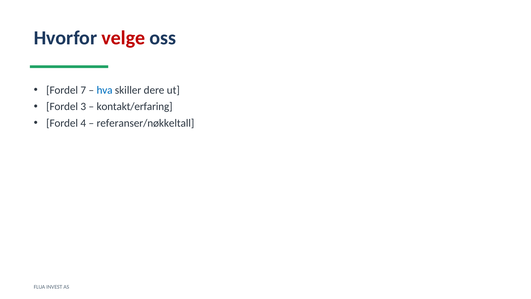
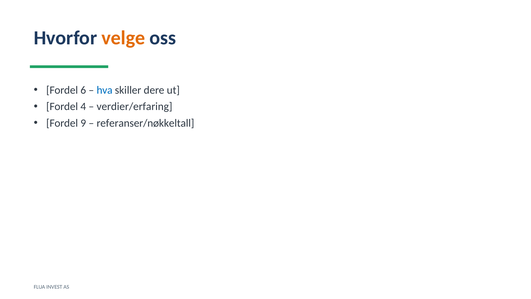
velge colour: red -> orange (123, 38)
7: 7 -> 6 (83, 90)
3: 3 -> 4 (83, 107)
kontakt/erfaring: kontakt/erfaring -> verdier/erfaring (134, 107)
4: 4 -> 9 (83, 123)
